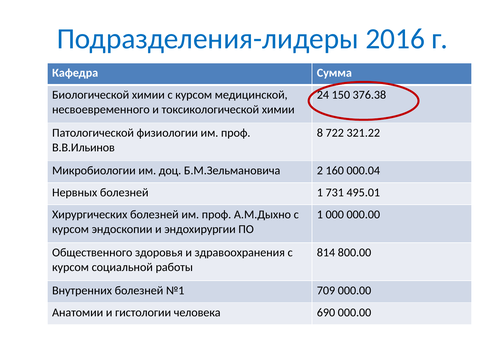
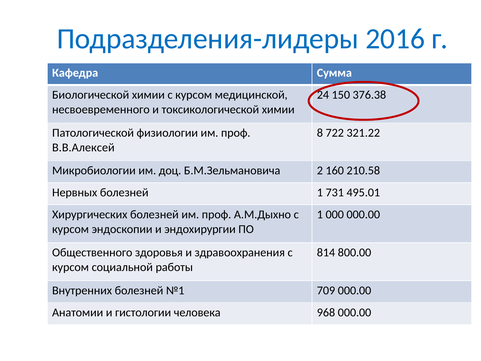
В.В.Ильинов: В.В.Ильинов -> В.В.Алексей (83, 147)
000.04: 000.04 -> 210.58 (363, 171)
690: 690 -> 968 (326, 312)
